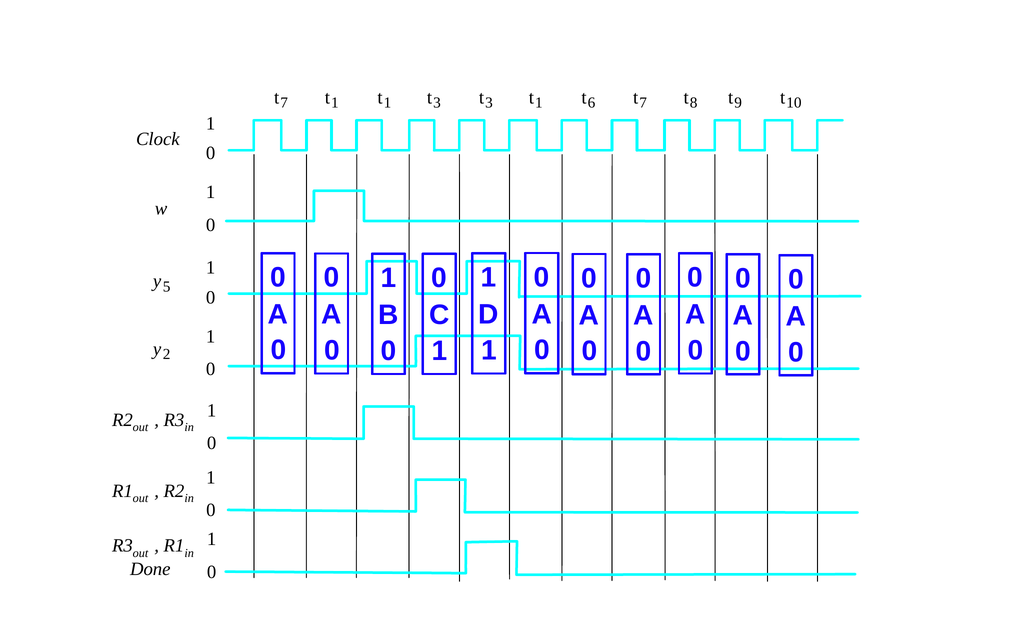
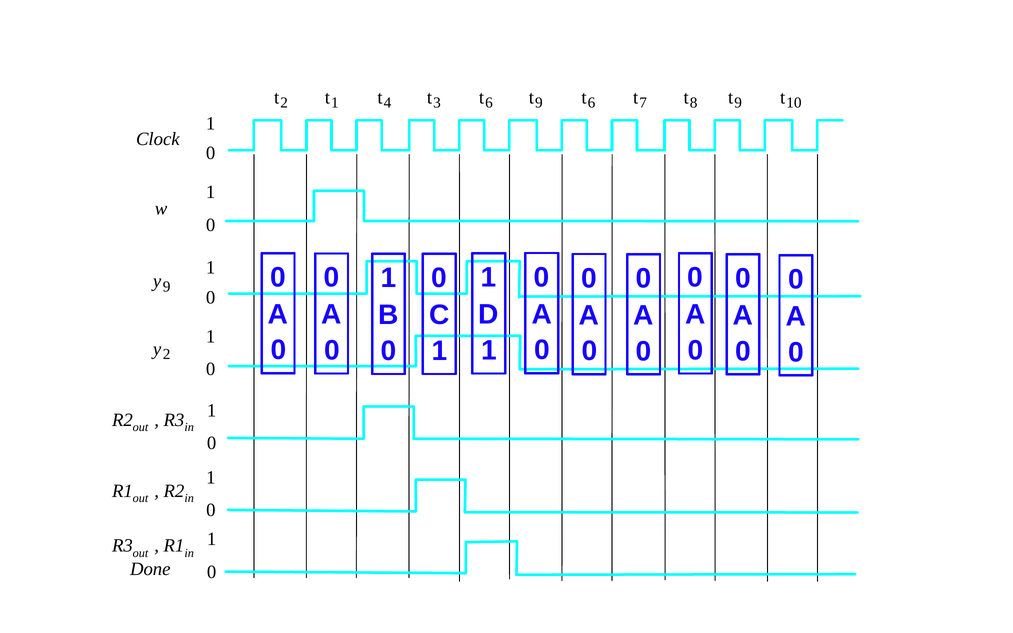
7: 7 -> 2 (284, 103)
1 t 1: 1 -> 4 (387, 103)
3 t 3: 3 -> 6 (489, 103)
1: 1 -> 9 (539, 103)
y 5: 5 -> 9 (167, 287)
